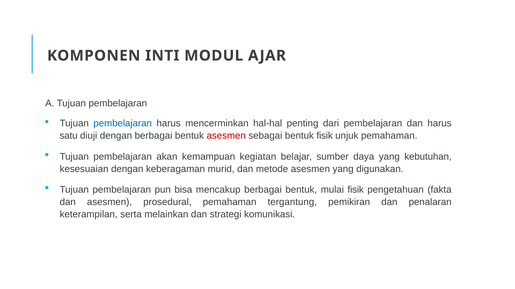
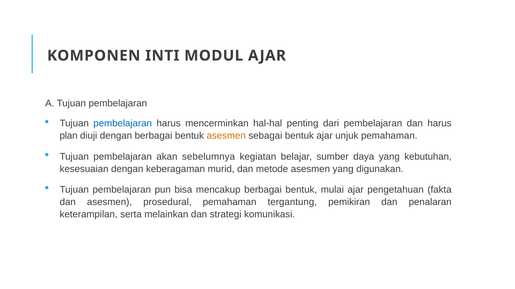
satu: satu -> plan (69, 136)
asesmen colour: red -> orange (226, 136)
bentuk fisik: fisik -> ajar (325, 136)
kemampuan: kemampuan -> sebelumnya (209, 157)
mulai fisik: fisik -> ajar (356, 190)
